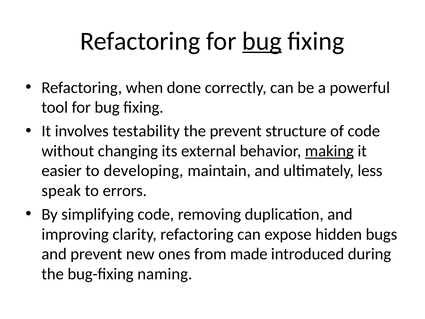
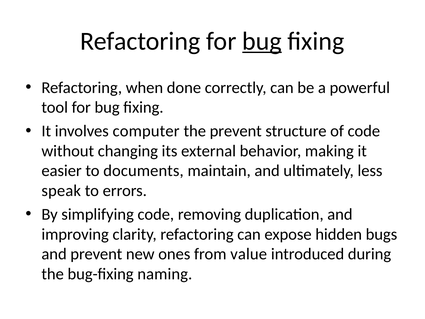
testability: testability -> computer (146, 131)
making underline: present -> none (329, 151)
developing: developing -> documents (143, 171)
made: made -> value (249, 254)
